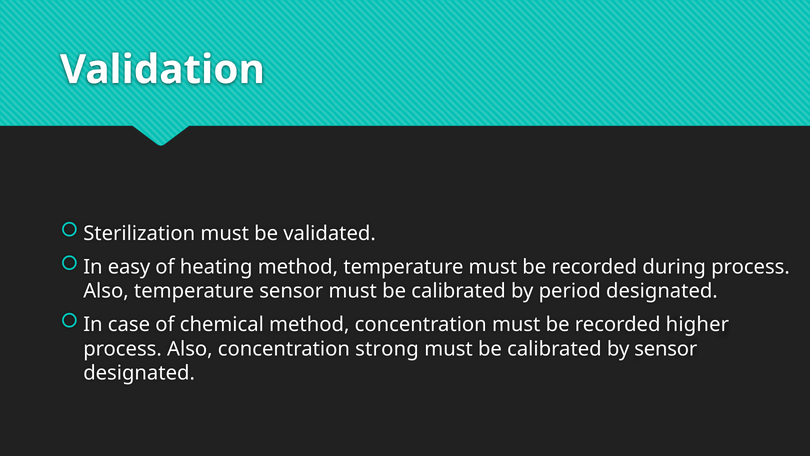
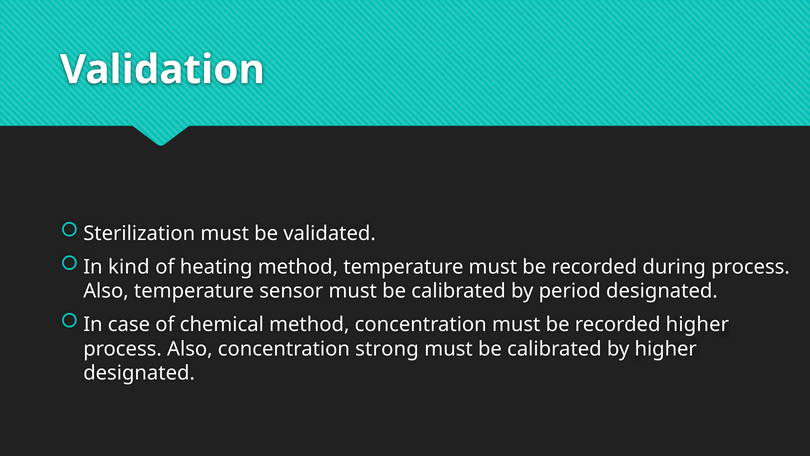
easy: easy -> kind (129, 267)
by sensor: sensor -> higher (666, 349)
